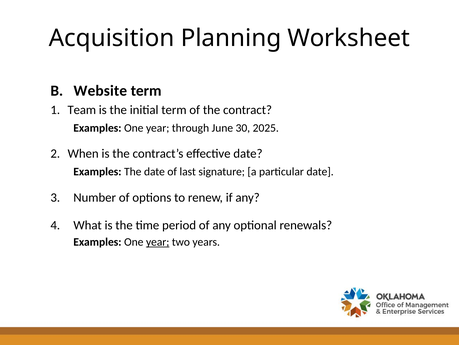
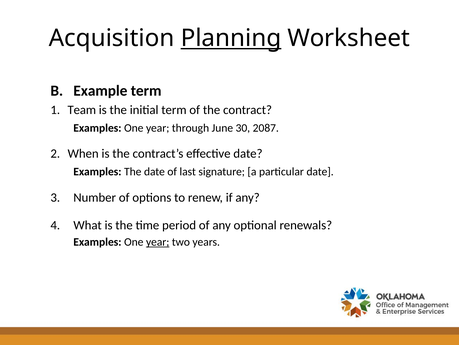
Planning underline: none -> present (231, 38)
Website: Website -> Example (100, 91)
2025: 2025 -> 2087 (266, 128)
